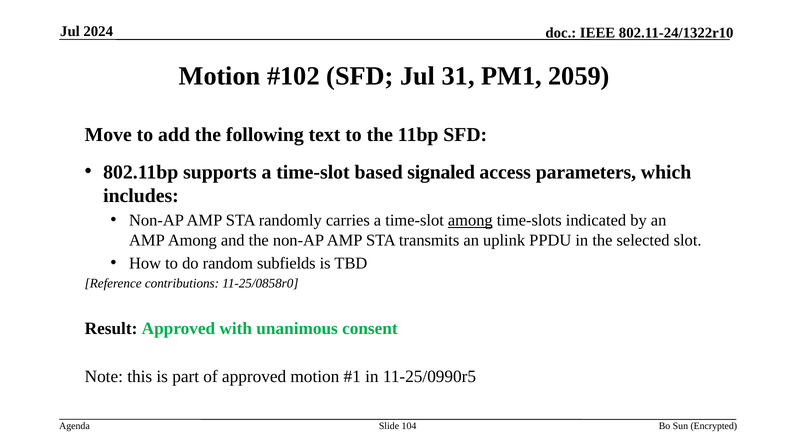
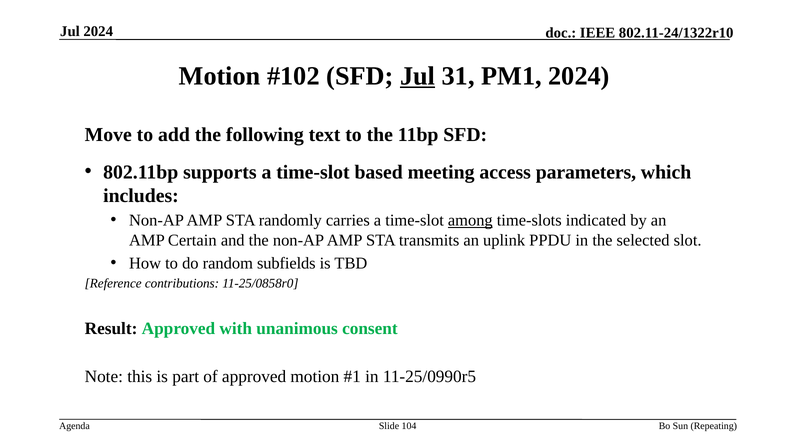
Jul underline: none -> present (418, 76)
PM1 2059: 2059 -> 2024 (579, 76)
signaled: signaled -> meeting (441, 172)
AMP Among: Among -> Certain (192, 240)
Encrypted: Encrypted -> Repeating (714, 426)
